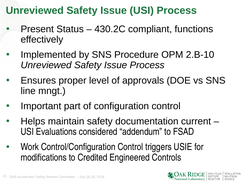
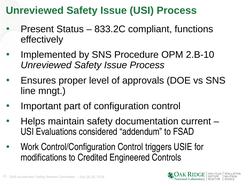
430.2C: 430.2C -> 833.2C (110, 29)
